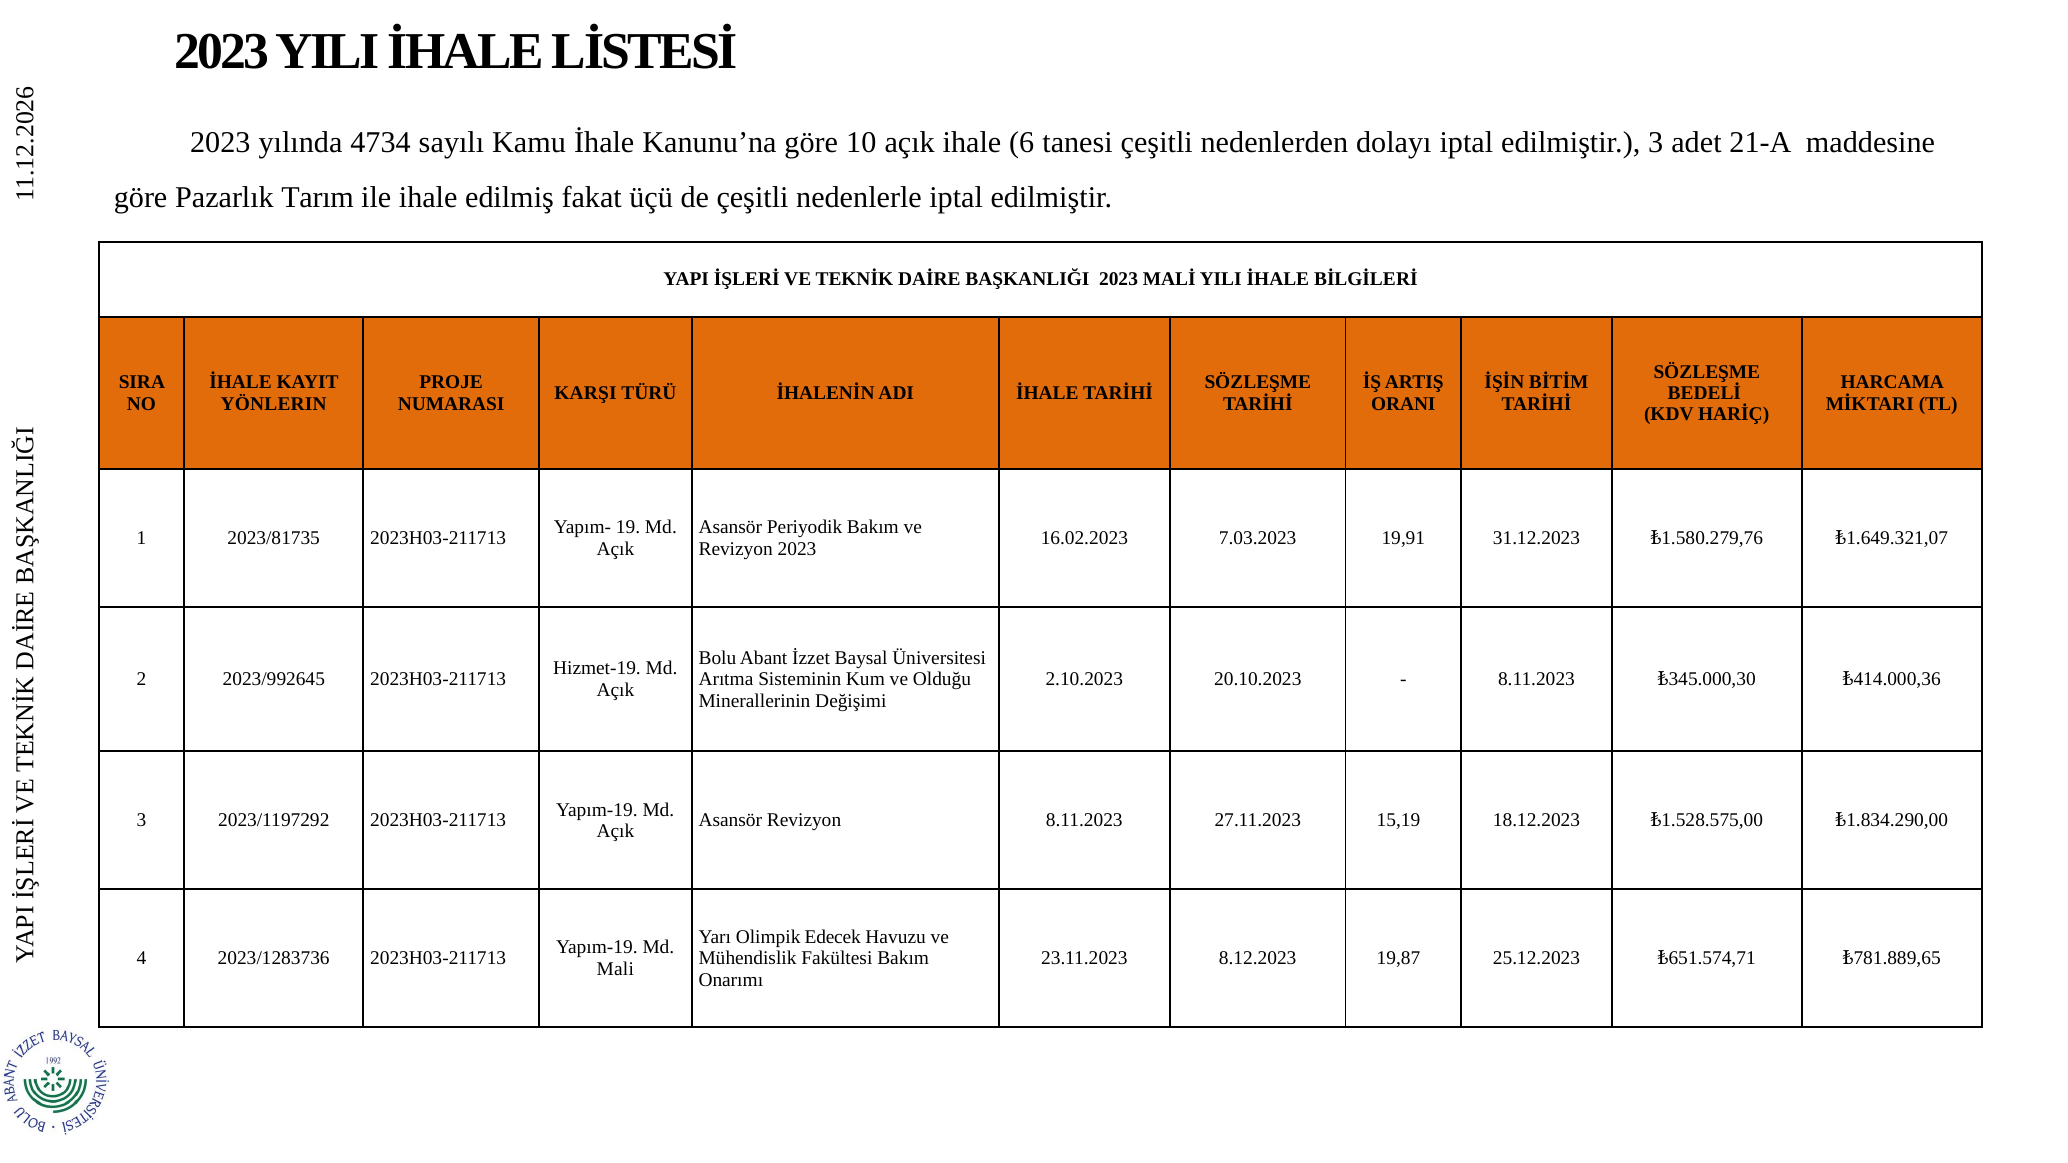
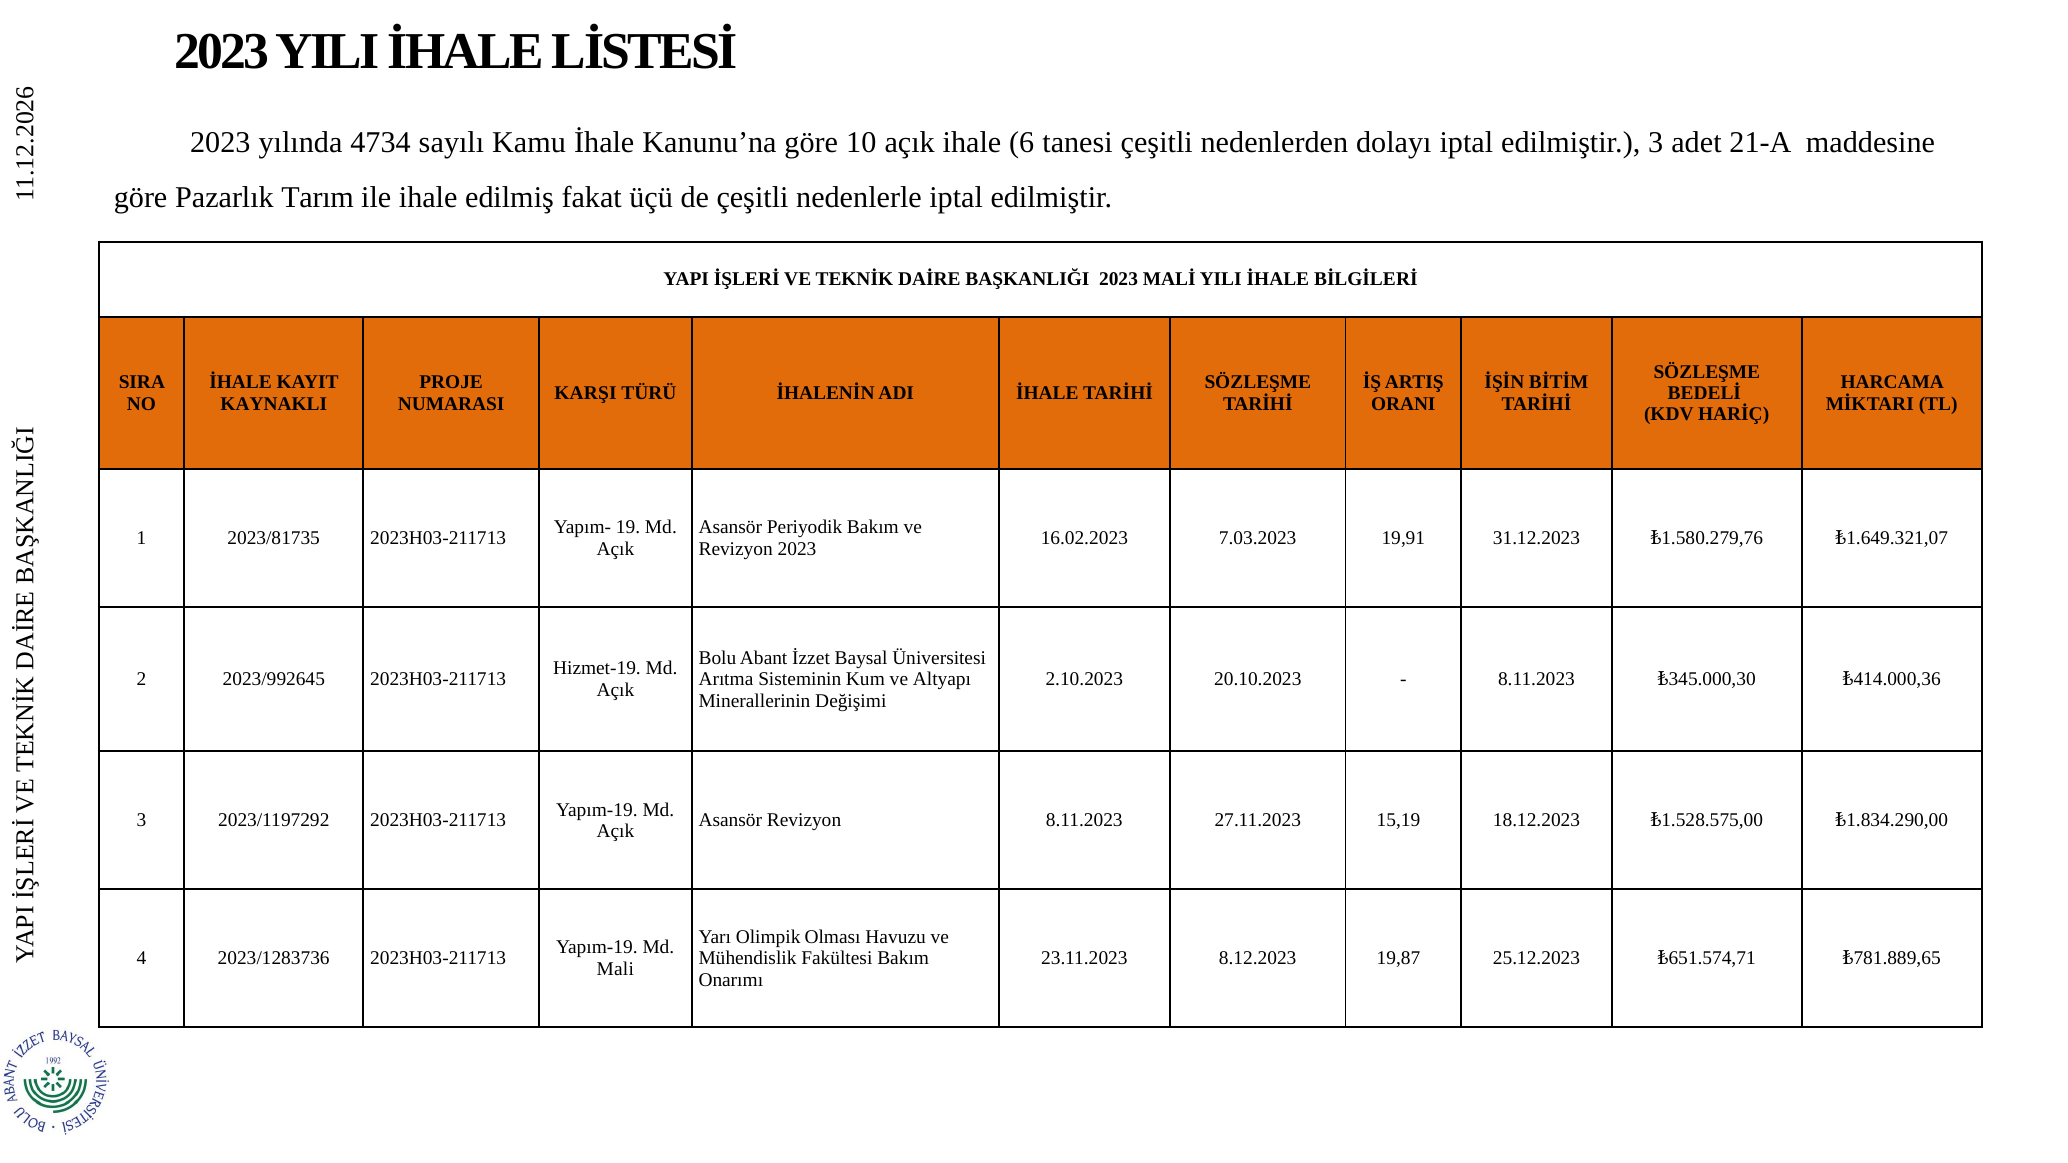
YÖNLERIN: YÖNLERIN -> KAYNAKLI (274, 404)
Olduğu: Olduğu -> Altyapı (942, 679)
Edecek: Edecek -> Olması (833, 937)
